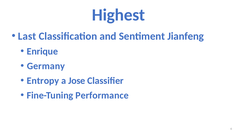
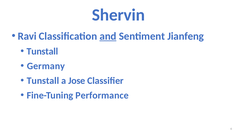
Highest: Highest -> Shervin (118, 15)
Last: Last -> Ravi (27, 36)
and underline: none -> present (108, 36)
Enrique: Enrique -> Tunstall (42, 51)
Entropy: Entropy -> Tunstall (43, 81)
